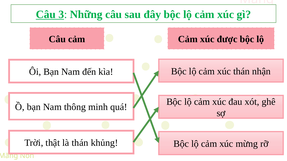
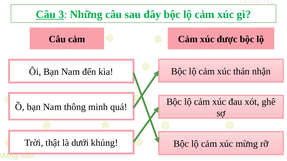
là thán: thán -> dưới (80, 143)
